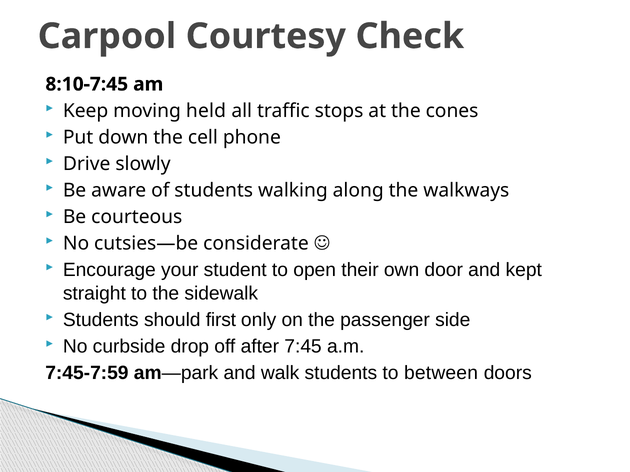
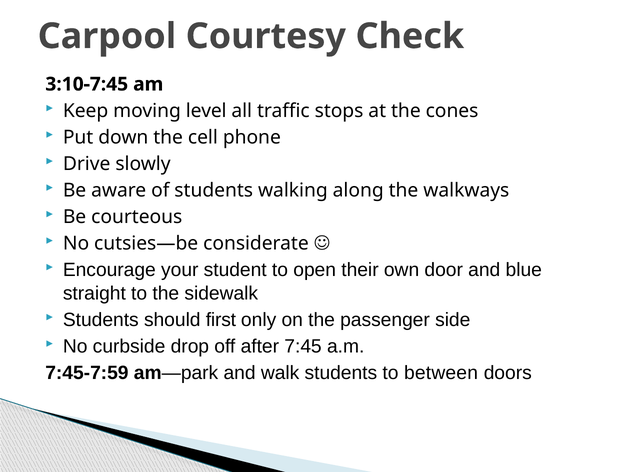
8:10-7:45: 8:10-7:45 -> 3:10-7:45 (87, 84)
held: held -> level (206, 111)
kept: kept -> blue (524, 270)
